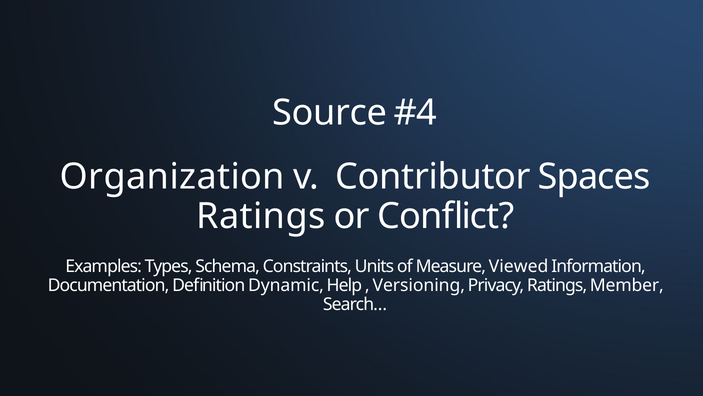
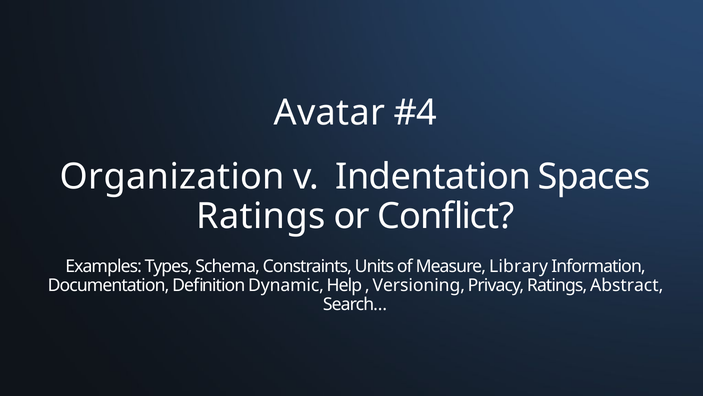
Source: Source -> Avatar (330, 112)
Contributor: Contributor -> Indentation (433, 177)
Viewed: Viewed -> Library (518, 266)
Member: Member -> Abstract (627, 285)
